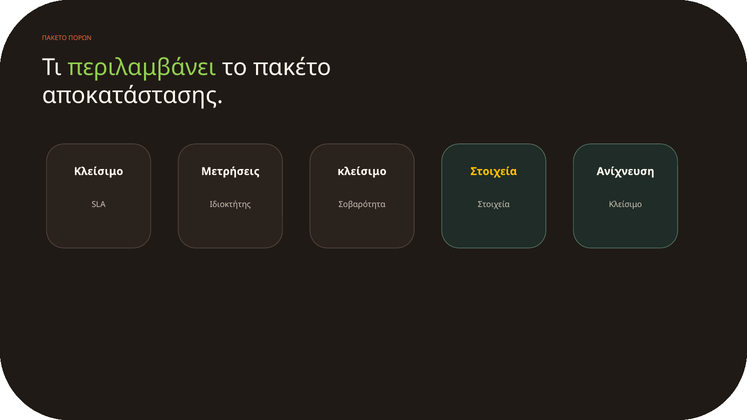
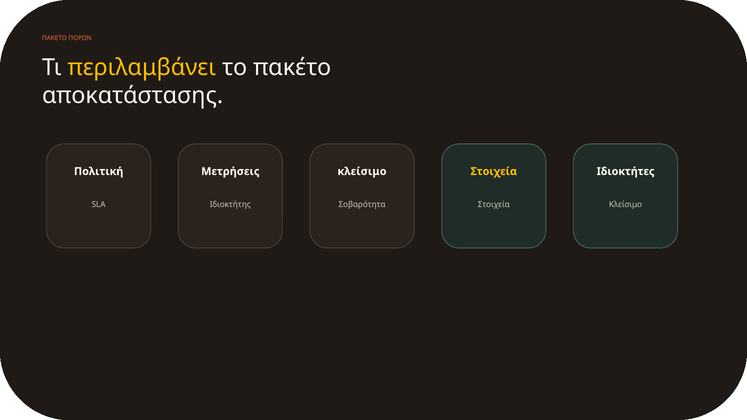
περιλαμβάνει colour: light green -> yellow (142, 68)
Κλείσιμο: Κλείσιμο -> Πολιτική (99, 171)
Ανίχνευση: Ανίχνευση -> Ιδιοκτήτες (626, 171)
